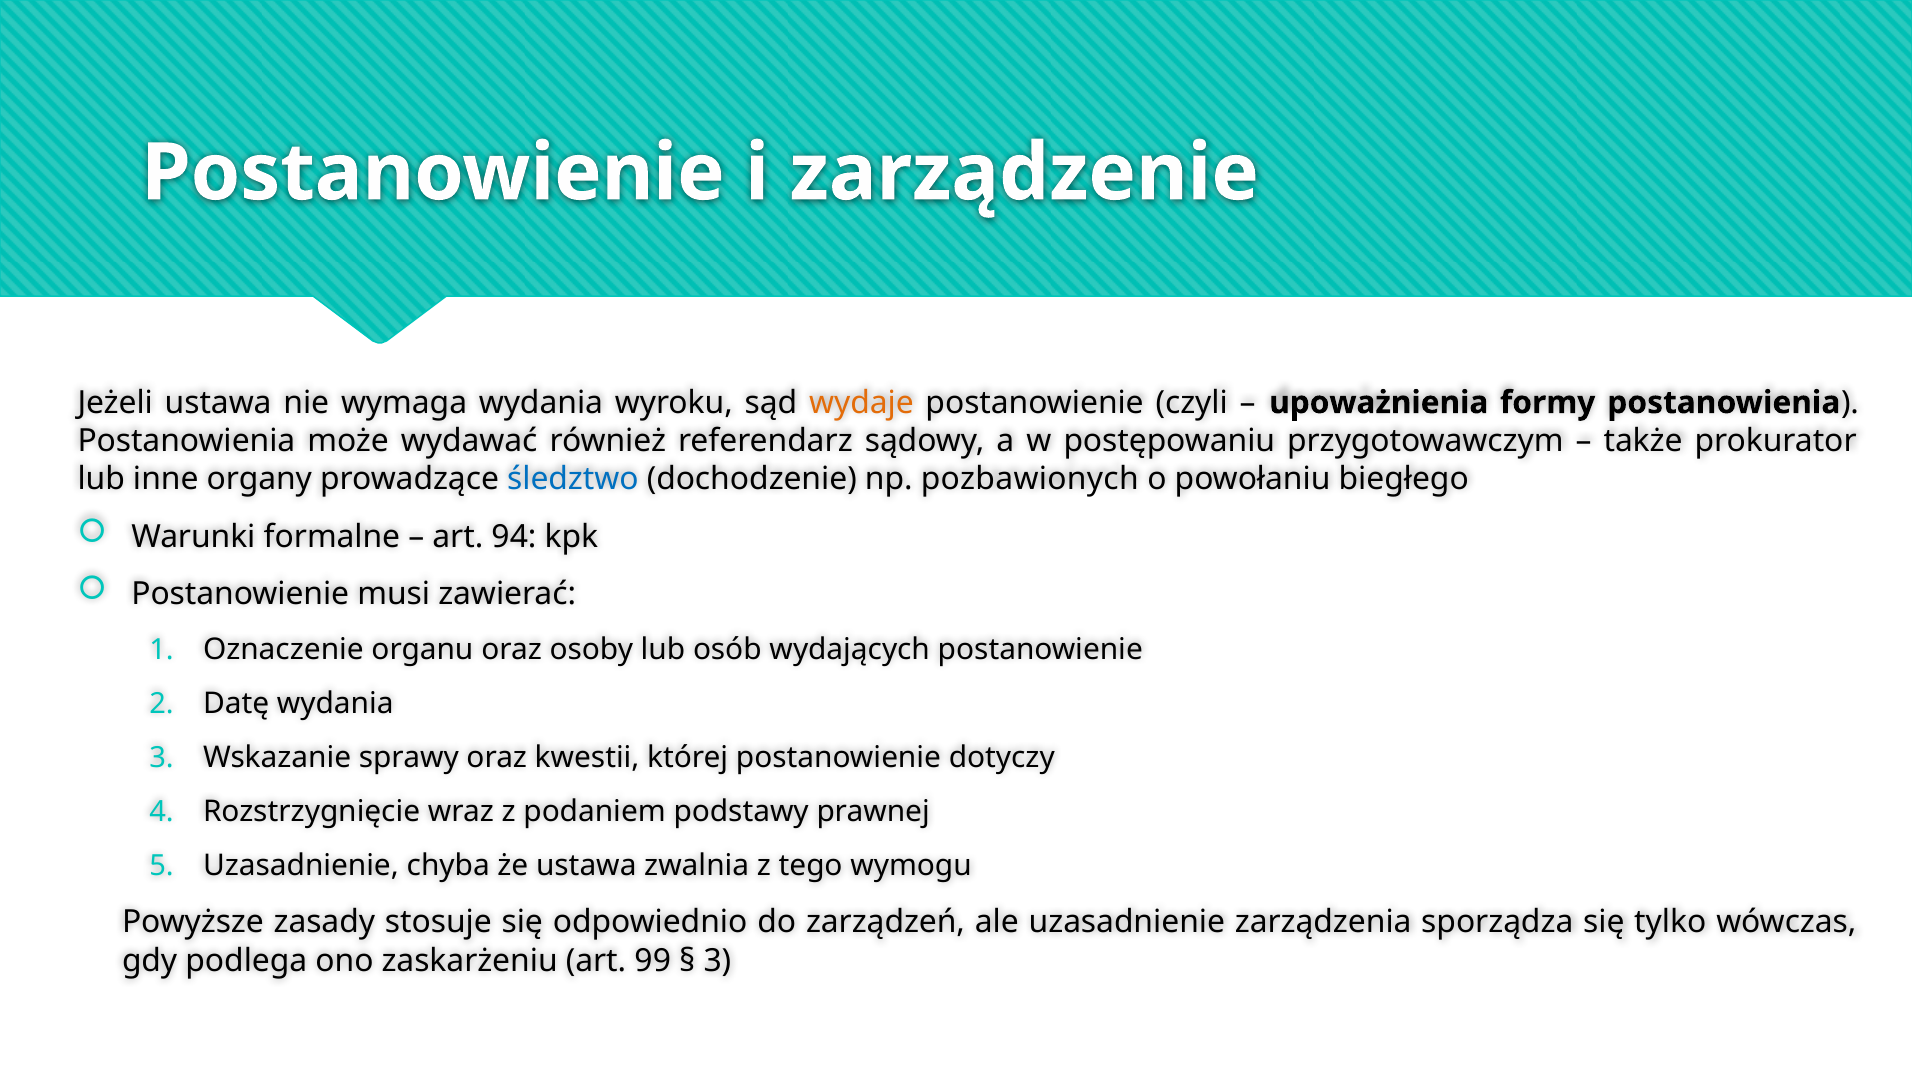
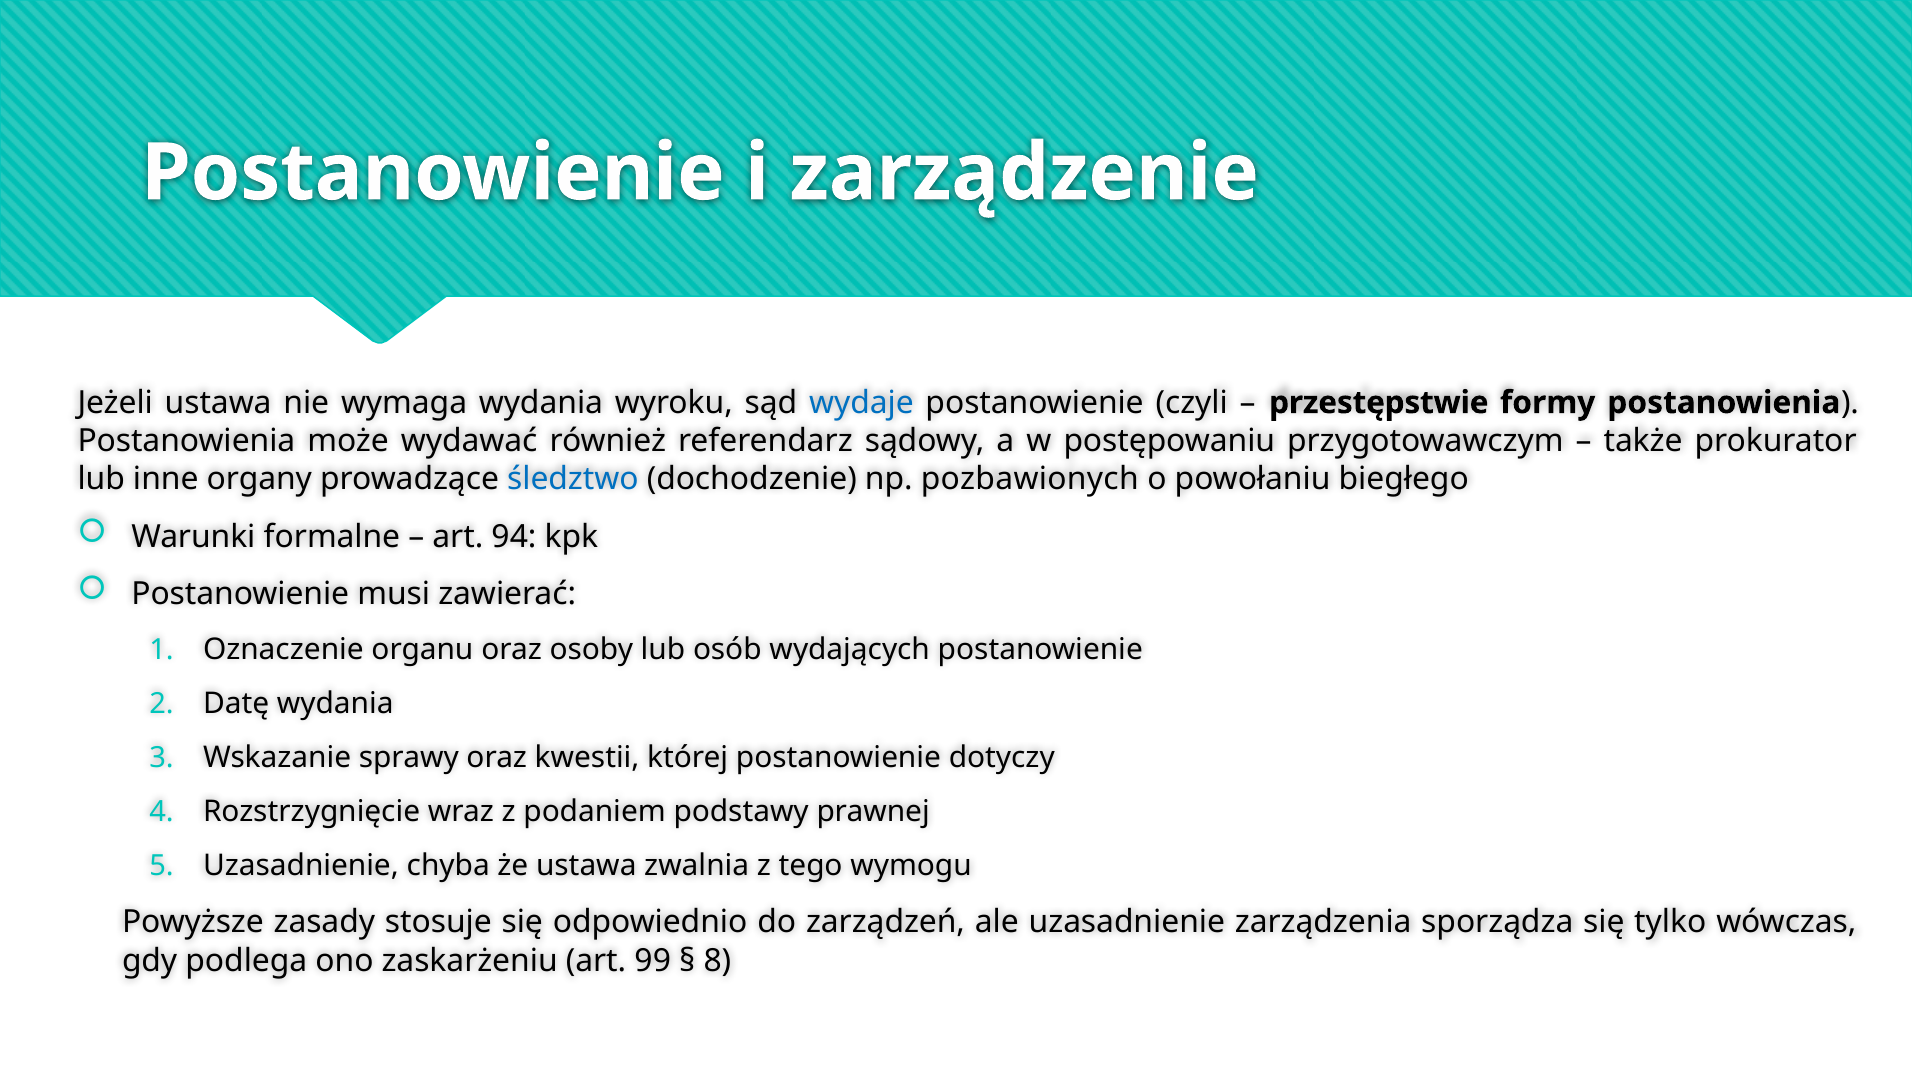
wydaje colour: orange -> blue (862, 402)
upoważnienia: upoważnienia -> przestępstwie (1379, 402)
3: 3 -> 8 (717, 960)
